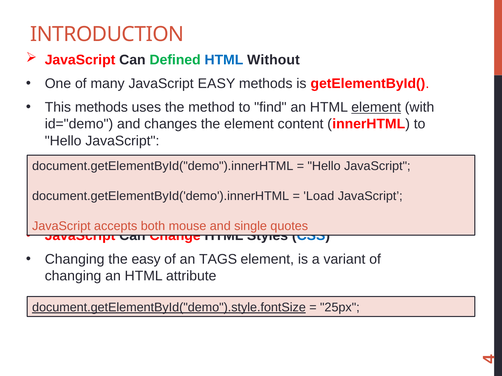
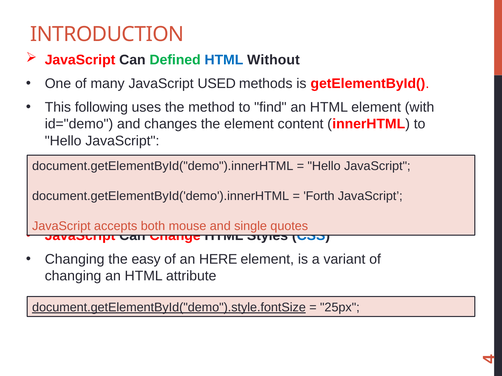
JavaScript EASY: EASY -> USED (217, 84)
This methods: methods -> following (101, 107)
element underline: present -> none (376, 107)
Load: Load -> Forth (319, 196)
TAGS: TAGS -> HERE (218, 260)
